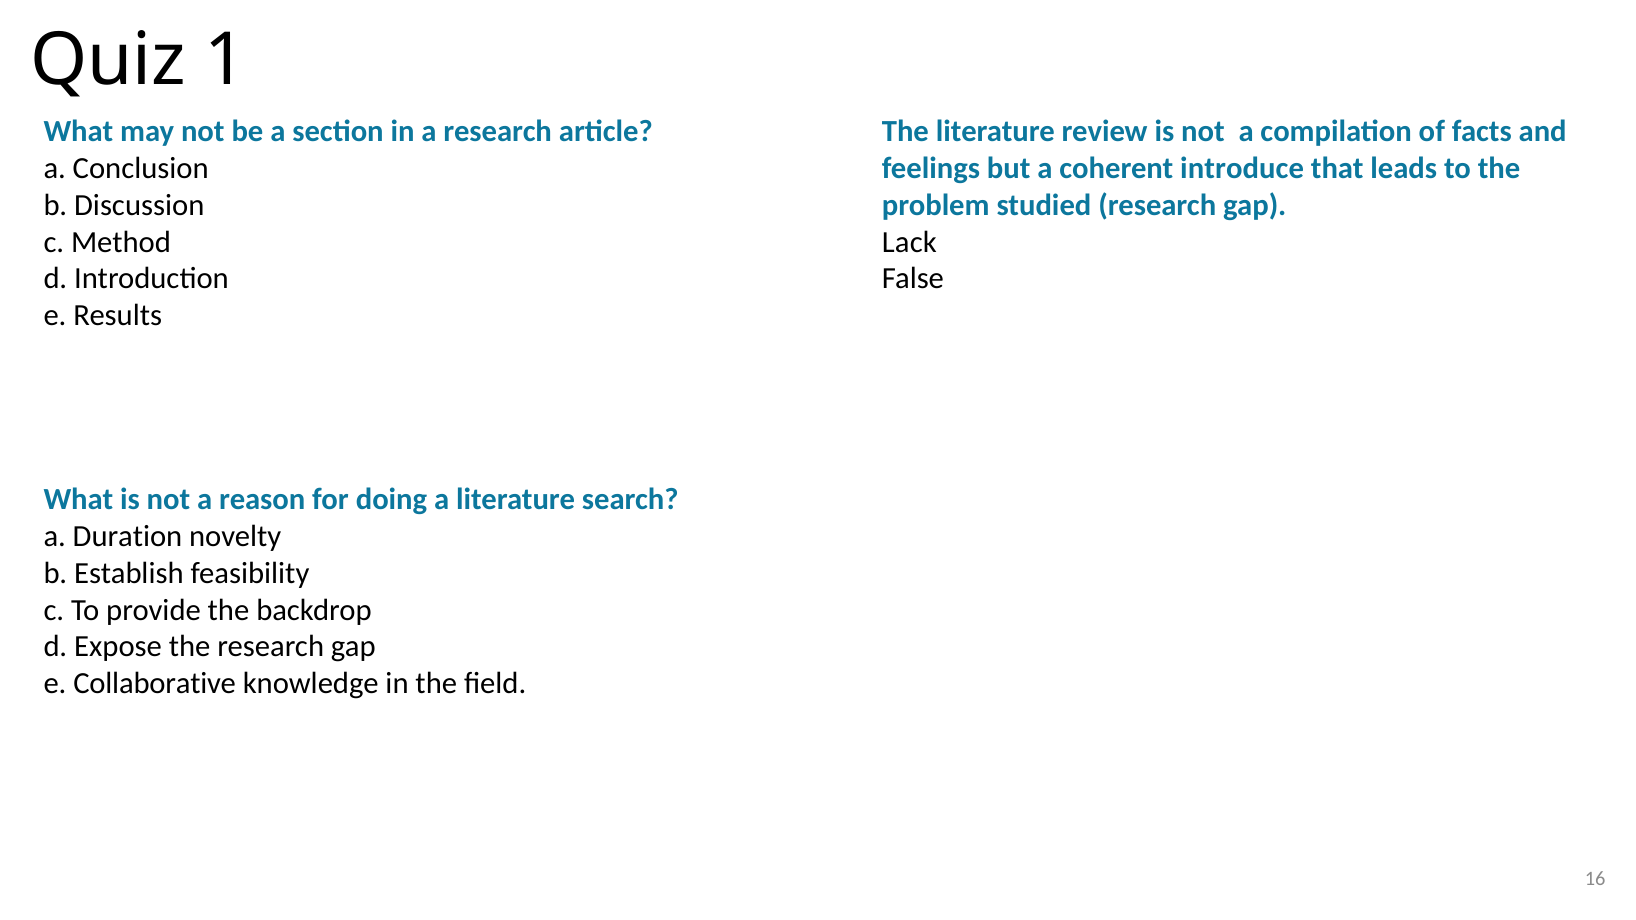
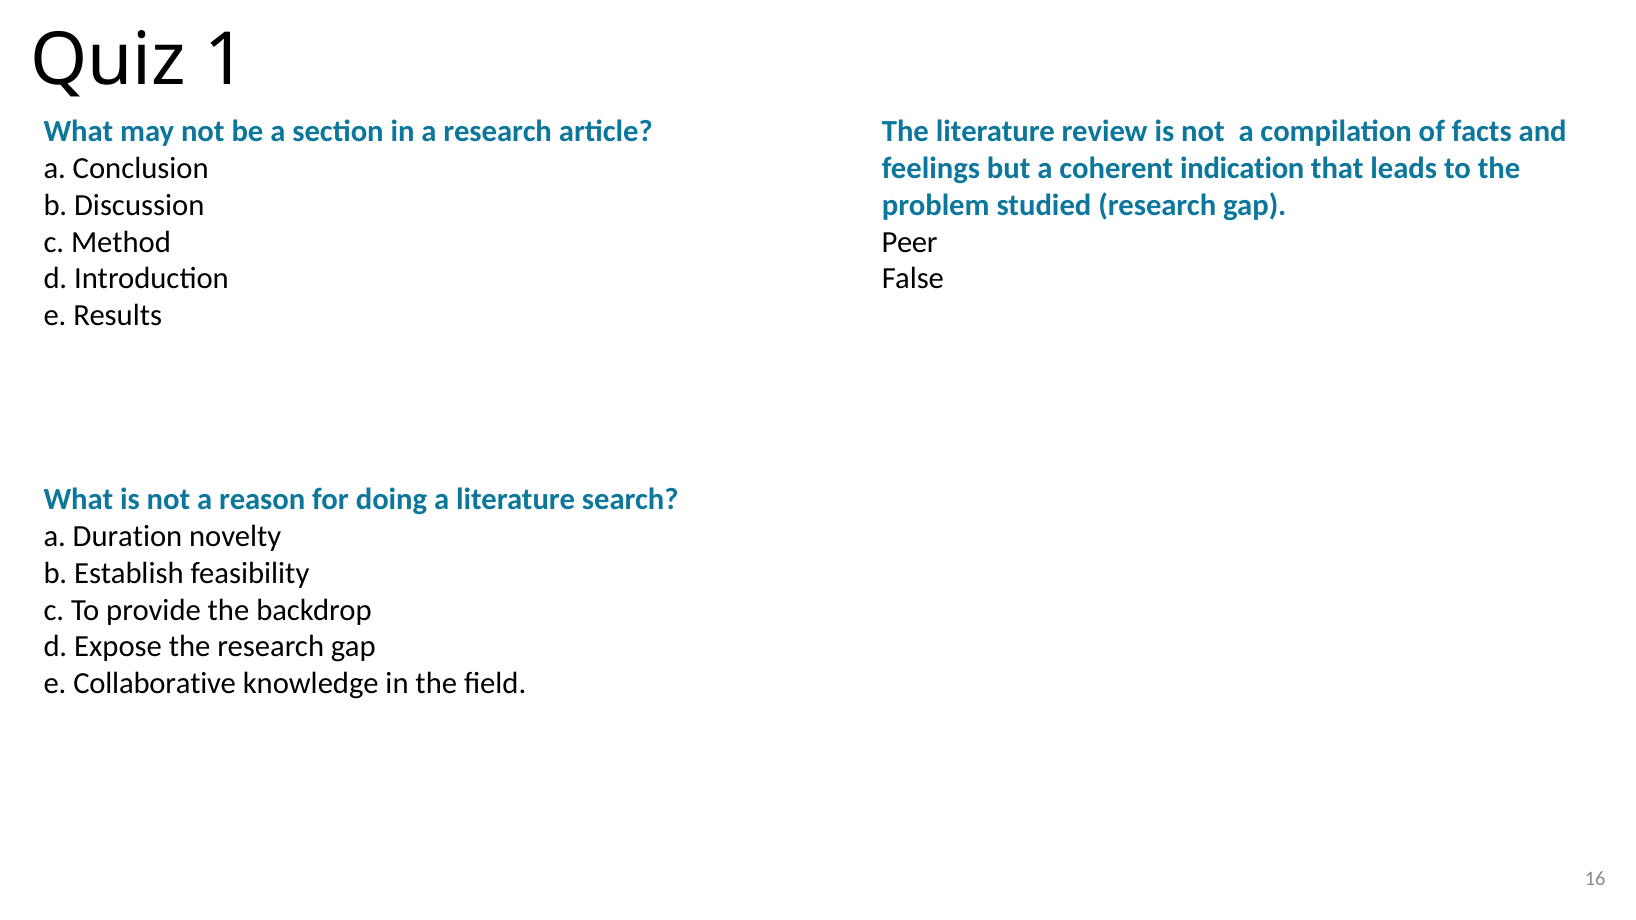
introduce: introduce -> indication (1242, 169)
Lack: Lack -> Peer (910, 242)
